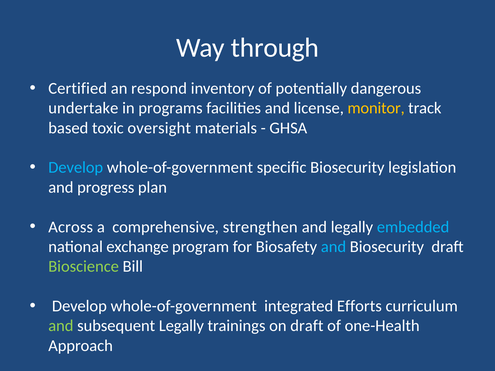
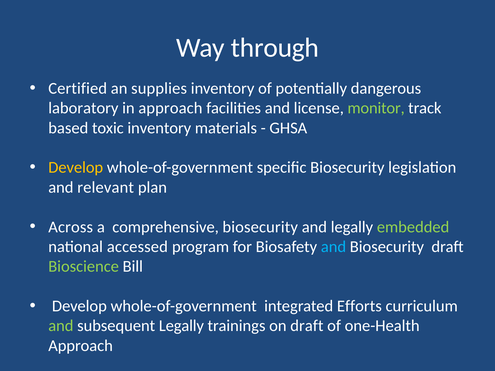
respond: respond -> supplies (159, 88)
undertake: undertake -> laboratory (83, 108)
in programs: programs -> approach (170, 108)
monitor colour: yellow -> light green (376, 108)
toxic oversight: oversight -> inventory (159, 128)
Develop colour: light blue -> yellow (76, 168)
progress: progress -> relevant (106, 187)
comprehensive strengthen: strengthen -> biosecurity (260, 227)
embedded colour: light blue -> light green (413, 227)
exchange: exchange -> accessed (137, 247)
